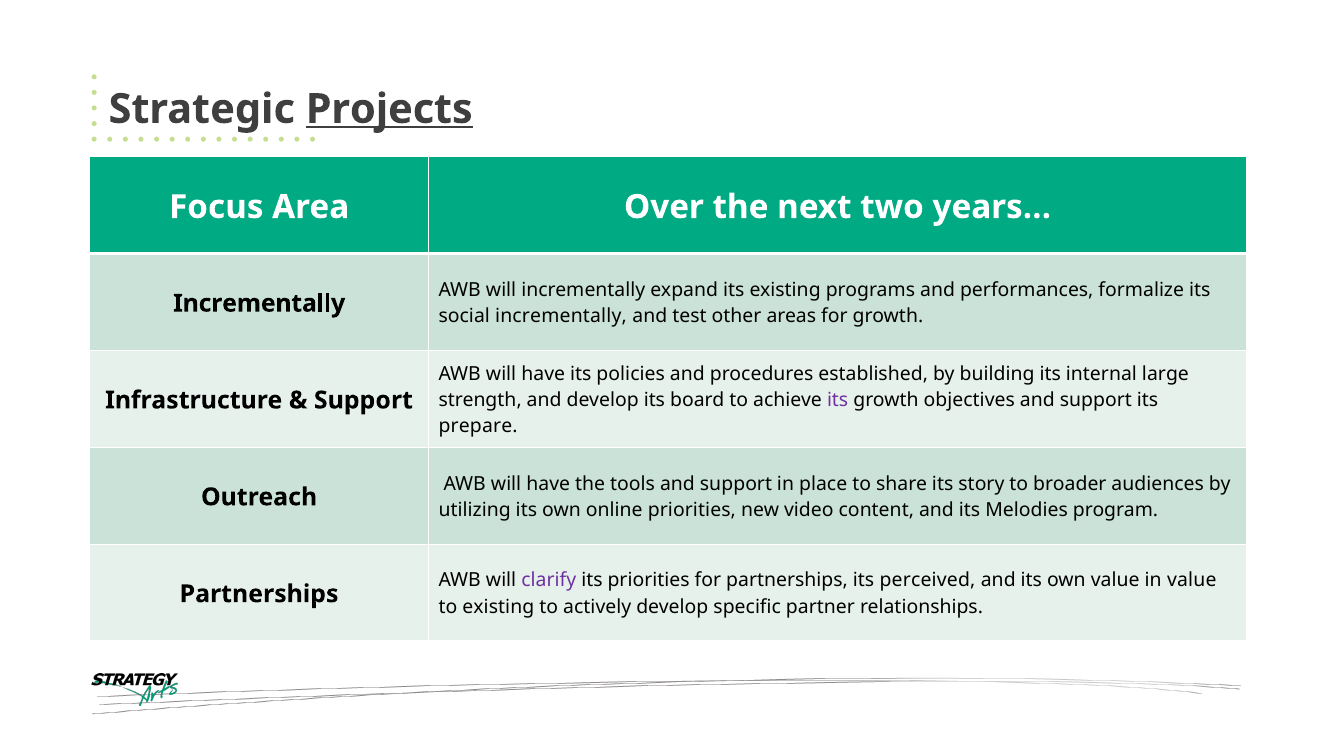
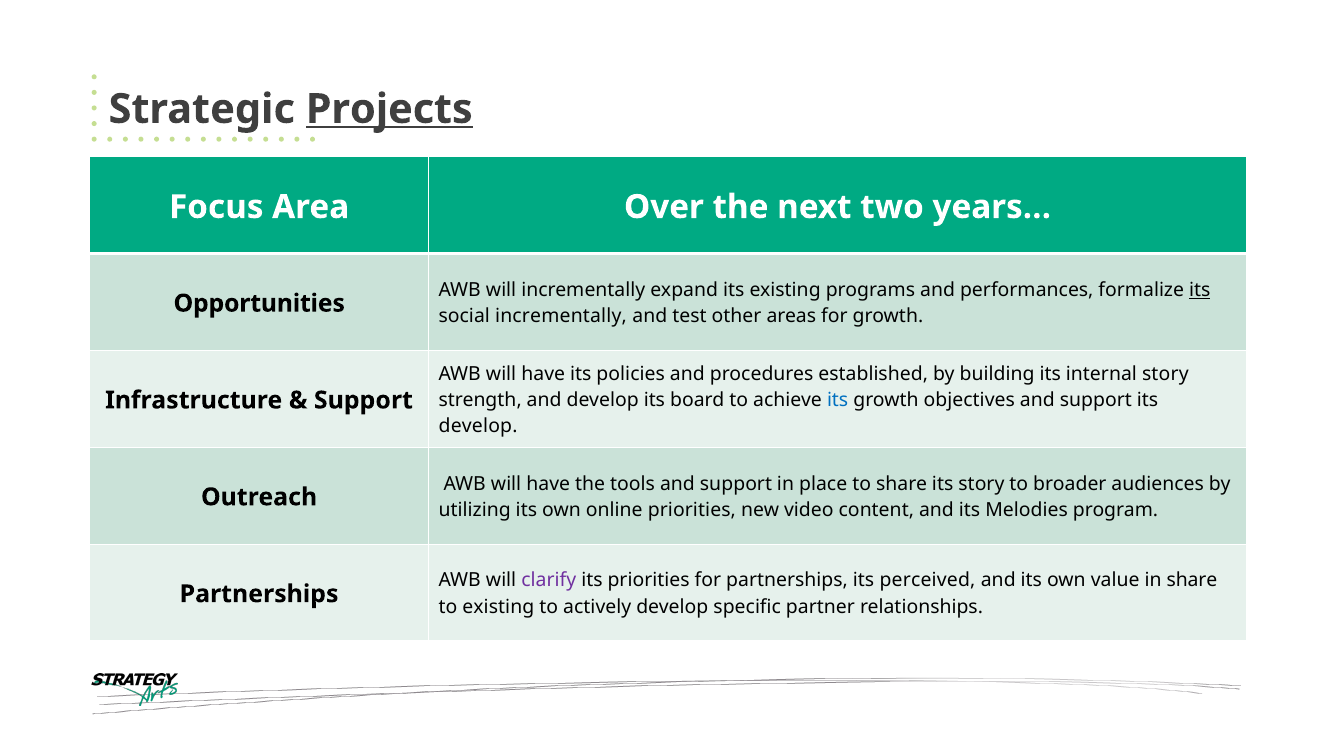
its underline: none -> present (1200, 290)
Incrementally: Incrementally -> Opportunities (259, 303)
internal large: large -> story (1165, 374)
its colour: purple -> blue (838, 400)
prepare: prepare -> develop (478, 427)
in value: value -> share (1192, 581)
